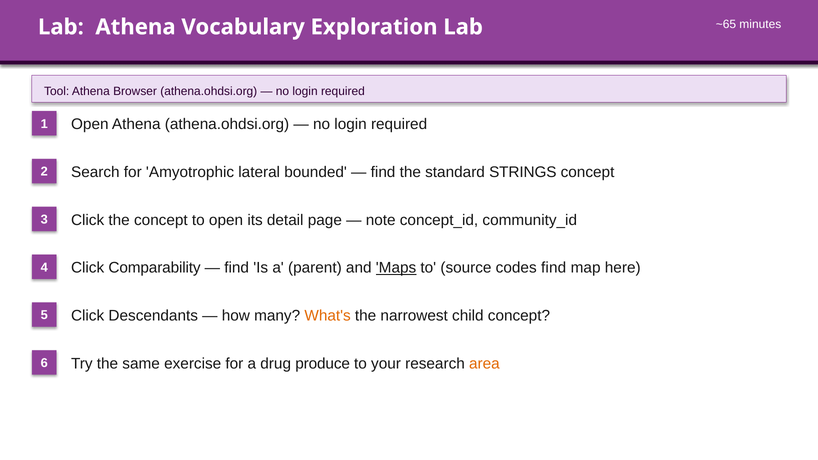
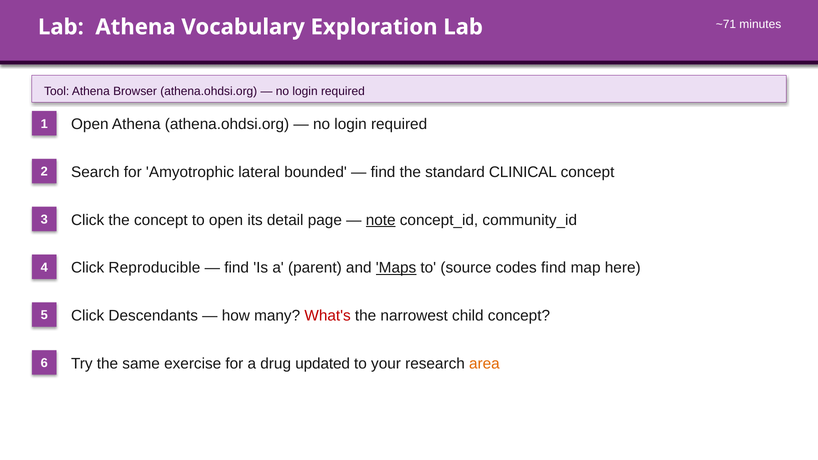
~65: ~65 -> ~71 (726, 25)
STRINGS: STRINGS -> CLINICAL (523, 172)
note underline: none -> present (381, 220)
Comparability: Comparability -> Reproducible (154, 268)
What's colour: orange -> red (328, 316)
produce: produce -> updated (323, 364)
